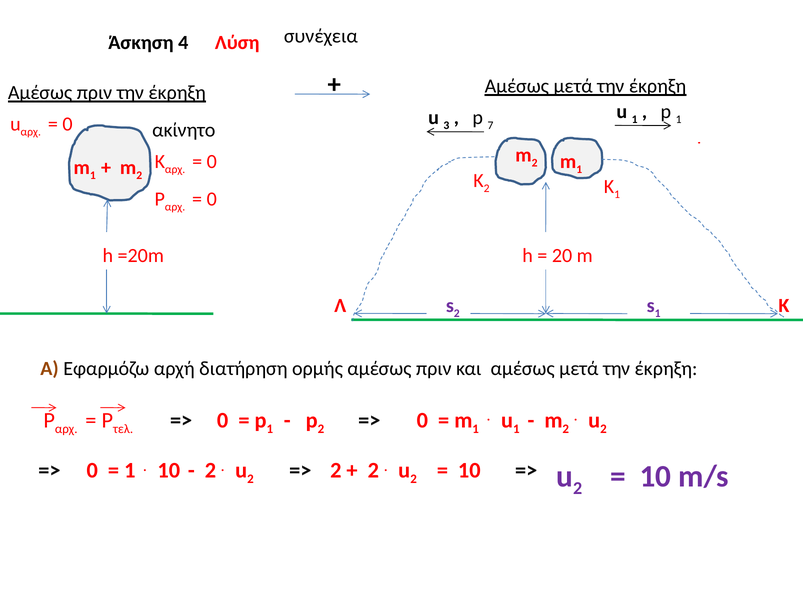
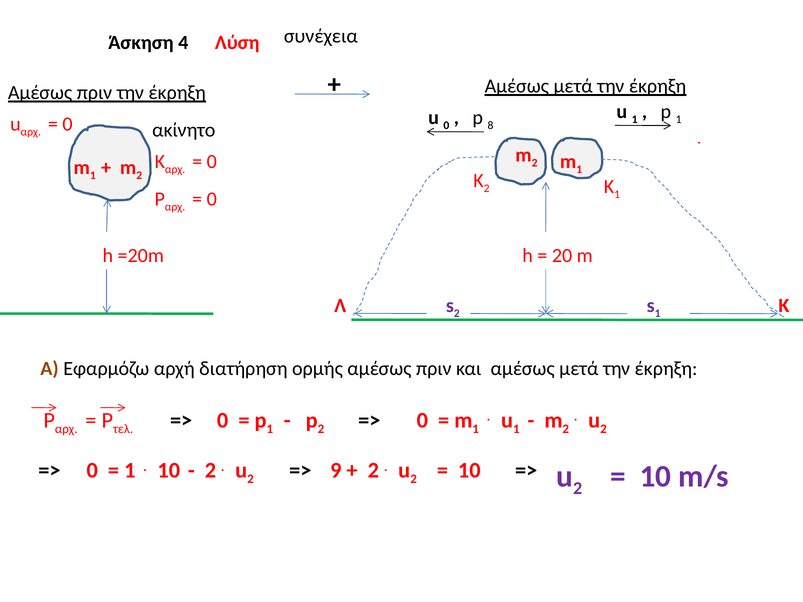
u 3: 3 -> 0 (446, 126)
7: 7 -> 8 (490, 126)
2: 2 -> 9 (336, 471)
